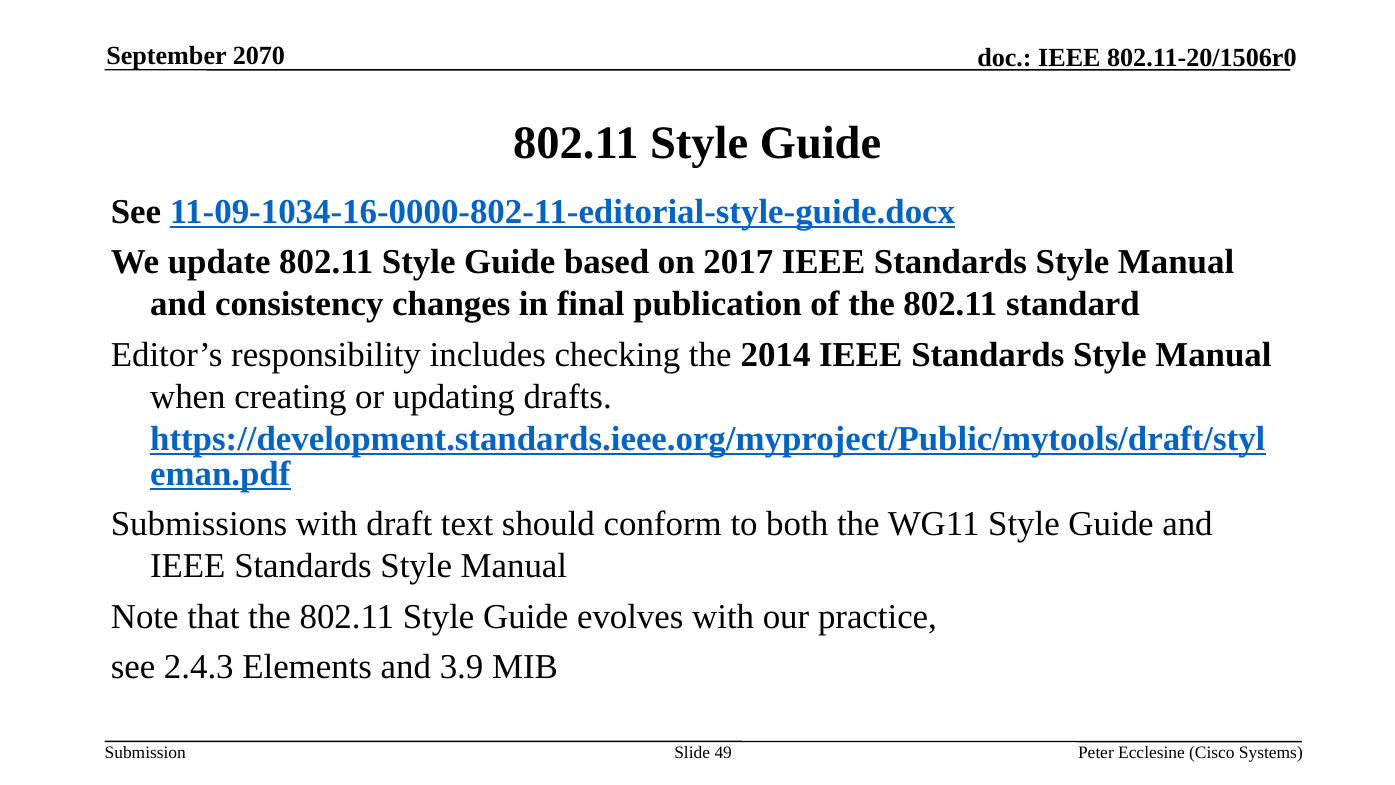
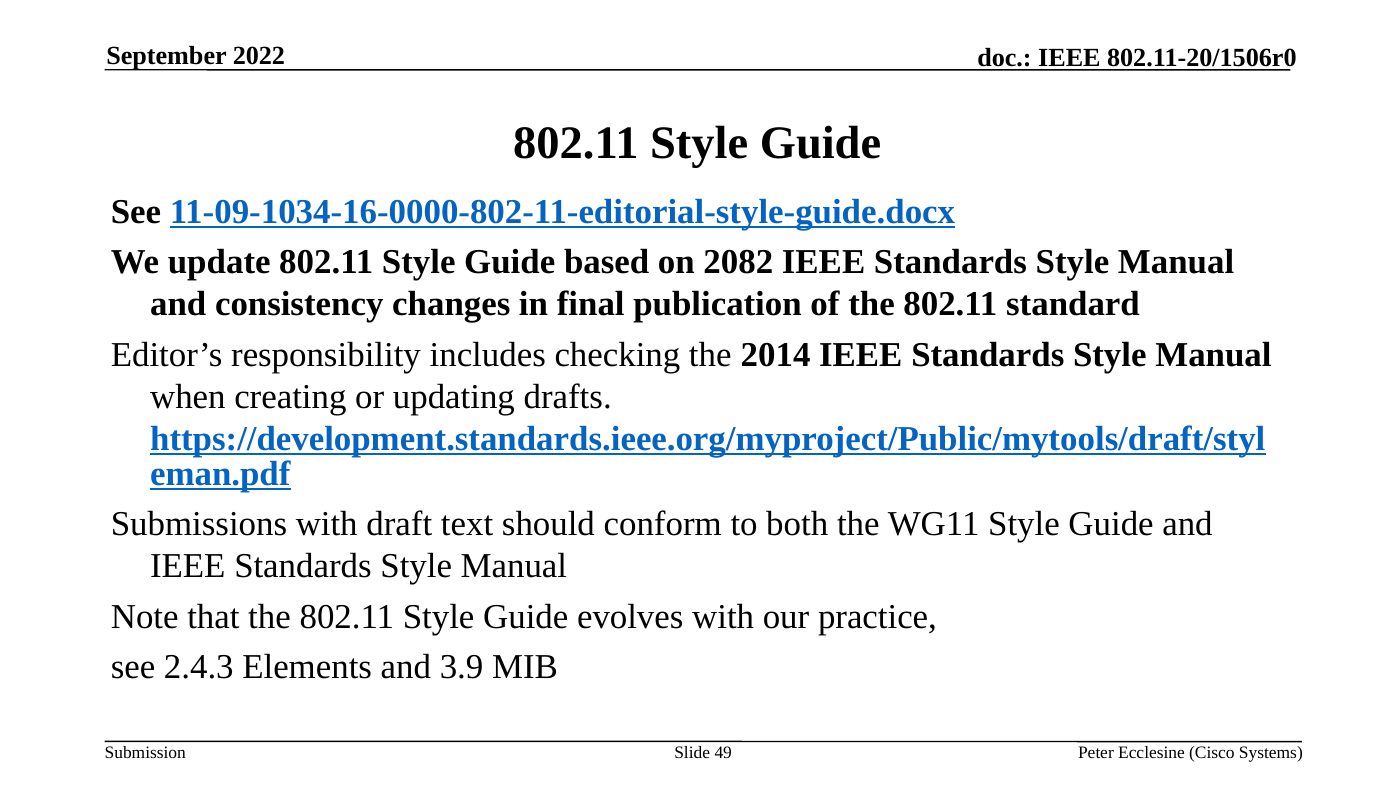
2070: 2070 -> 2022 (259, 55)
2017: 2017 -> 2082 (738, 262)
